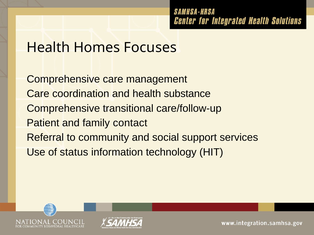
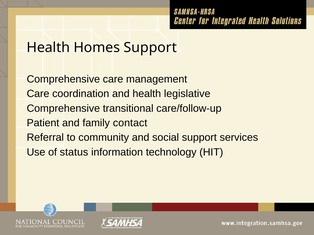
Homes Focuses: Focuses -> Support (150, 48)
substance: substance -> legislative (187, 94)
